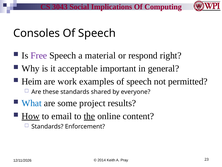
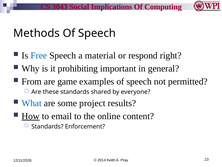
Consoles: Consoles -> Methods (37, 33)
Free colour: purple -> blue (39, 55)
acceptable: acceptable -> prohibiting (78, 68)
Heim: Heim -> From (32, 81)
work: work -> game (67, 81)
the underline: present -> none (89, 116)
